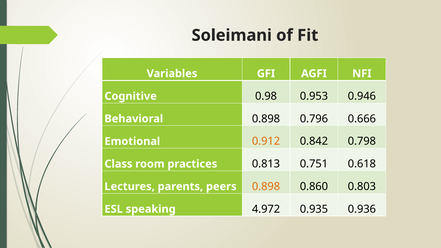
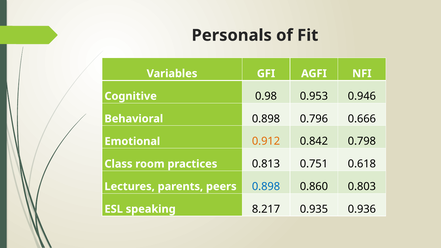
Soleimani: Soleimani -> Personals (232, 35)
0.898 colour: orange -> blue (266, 187)
4.972: 4.972 -> 8.217 (266, 209)
